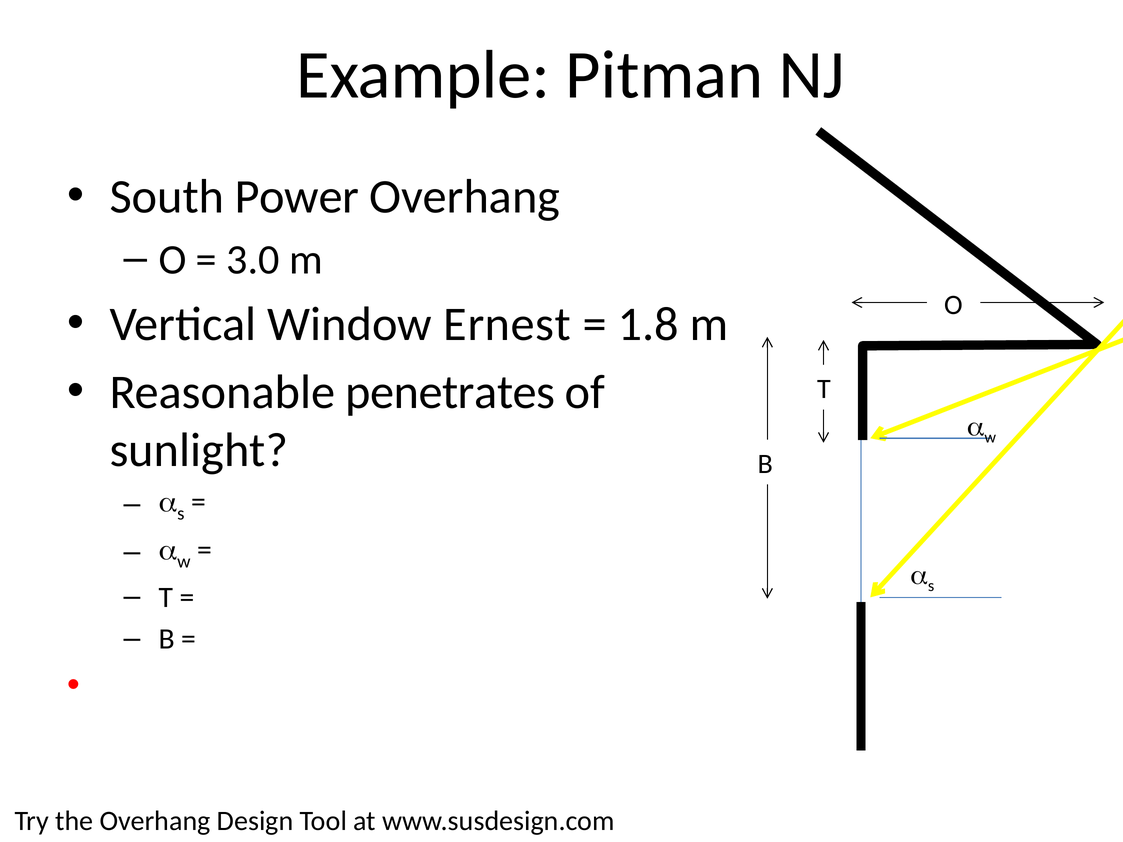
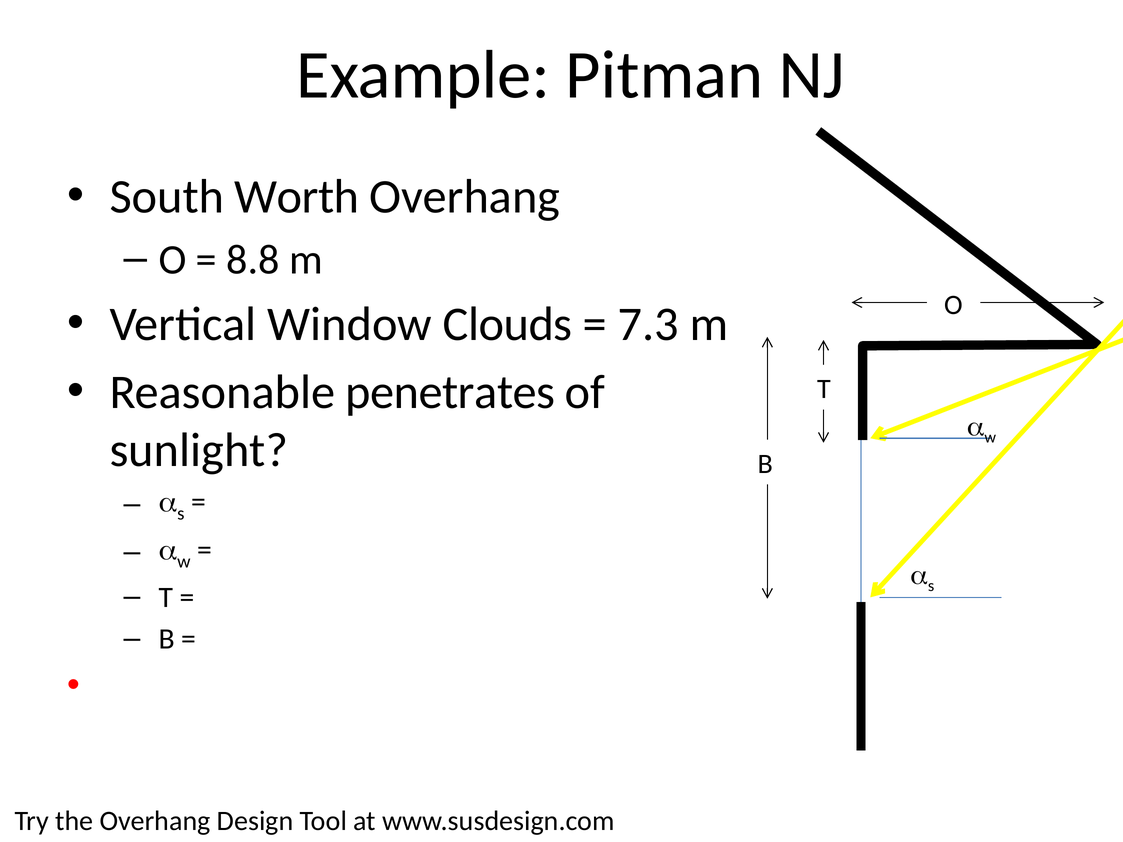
Power: Power -> Worth (297, 197)
3.0: 3.0 -> 8.8 (253, 260)
Ernest: Ernest -> Clouds (508, 324)
1.8: 1.8 -> 7.3 (648, 324)
